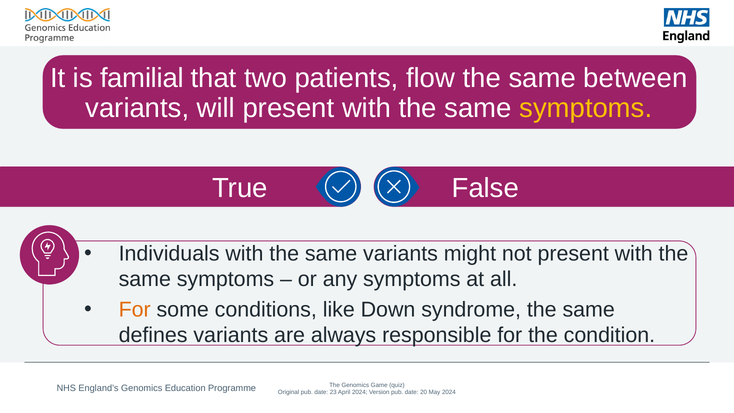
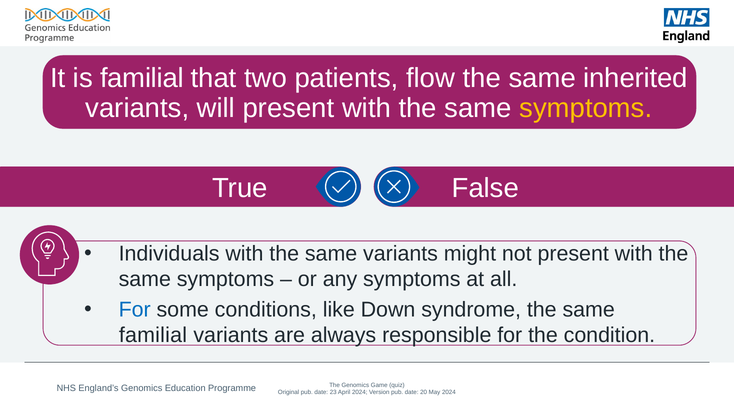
between: between -> inherited (635, 78)
For colour: orange -> blue (135, 310)
defines: defines -> familial (153, 335)
